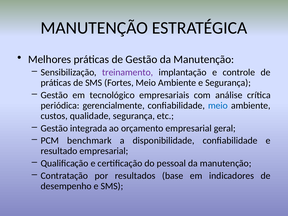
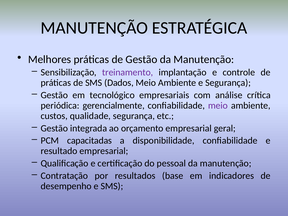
Fortes: Fortes -> Dados (119, 83)
meio colour: blue -> purple (218, 105)
benchmark: benchmark -> capacitadas (89, 141)
